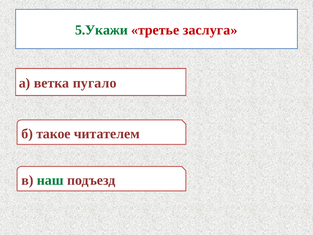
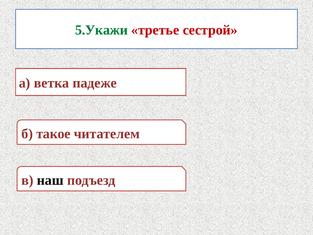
заслуга: заслуга -> сестрой (210, 30)
пугало: пугало -> падеже (95, 83)
наш colour: green -> black (50, 180)
